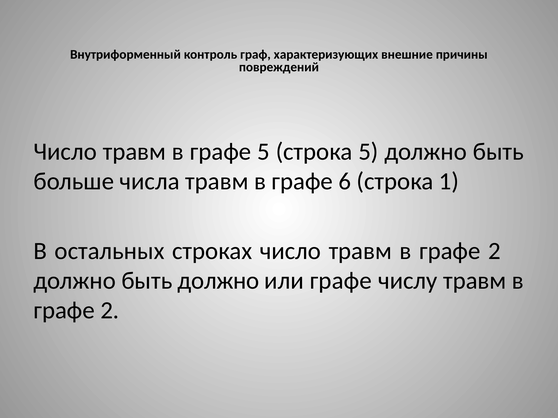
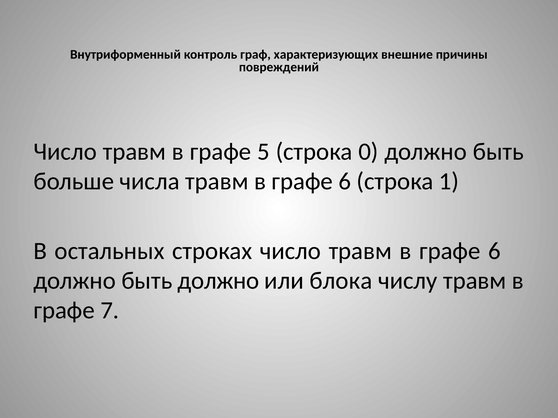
строка 5: 5 -> 0 (368, 152)
2: 2 -> 6 (494, 251)
или графе: графе -> блока (341, 281)
2: 2 -> 7 (110, 311)
